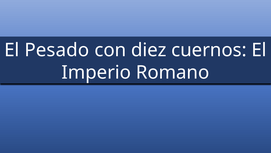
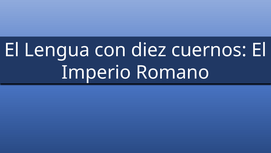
Pesado: Pesado -> Lengua (57, 50)
